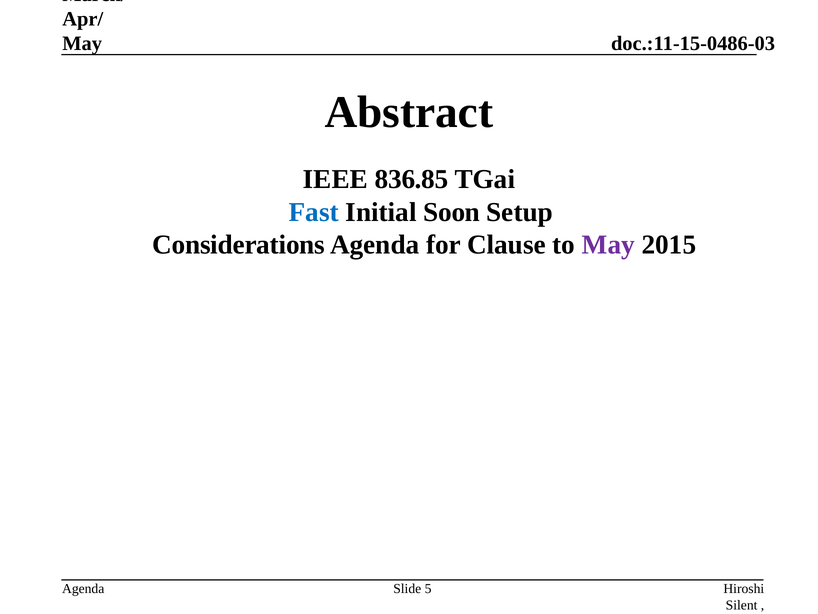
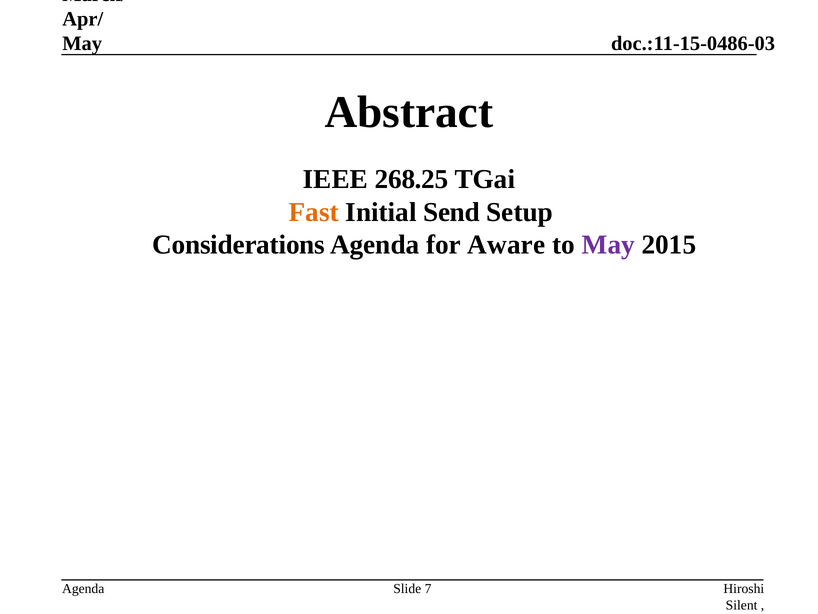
836.85: 836.85 -> 268.25 (412, 179)
Fast colour: blue -> orange (314, 212)
Soon: Soon -> Send (452, 212)
Clause: Clause -> Aware (506, 245)
5: 5 -> 7 (428, 588)
